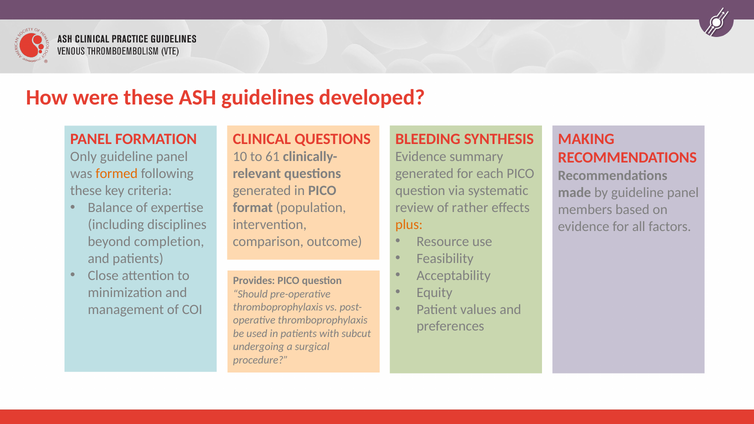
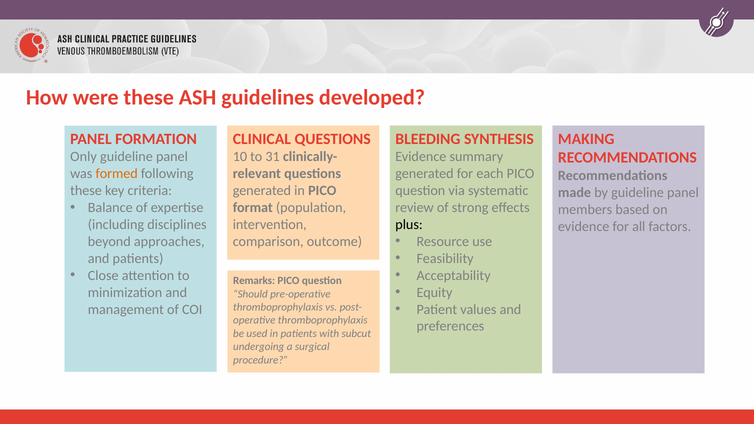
61: 61 -> 31 (273, 157)
rather: rather -> strong (470, 208)
plus colour: orange -> black (409, 225)
completion: completion -> approaches (169, 242)
Provides: Provides -> Remarks (254, 281)
